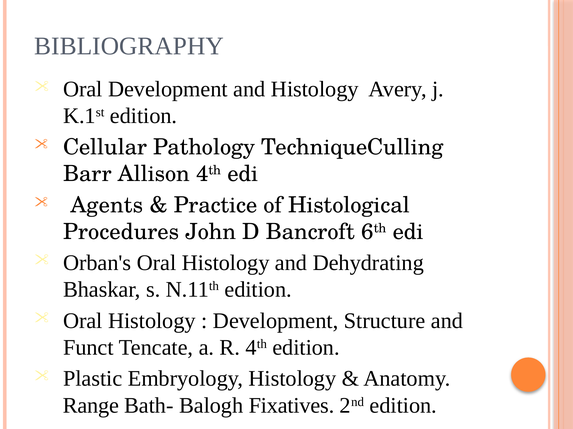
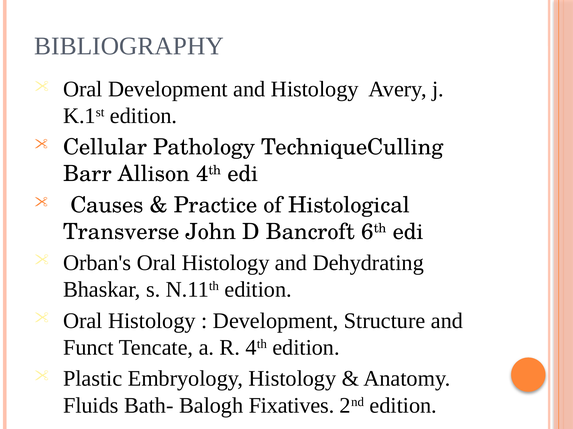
Agents: Agents -> Causes (107, 205)
Procedures: Procedures -> Transverse (121, 232)
Range: Range -> Fluids (91, 406)
